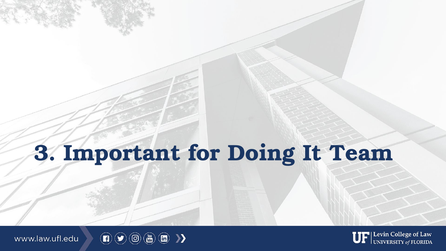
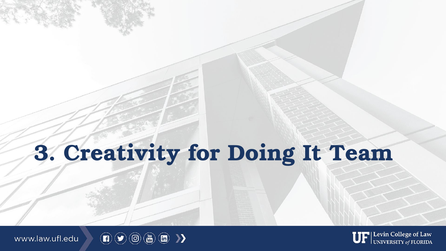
Important: Important -> Creativity (122, 153)
